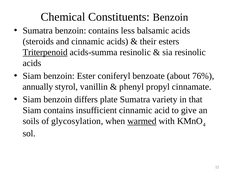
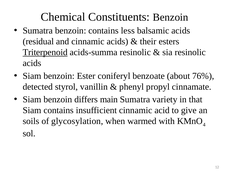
steroids: steroids -> residual (38, 41)
annually: annually -> detected (38, 87)
plate: plate -> main (109, 99)
warmed underline: present -> none (142, 121)
